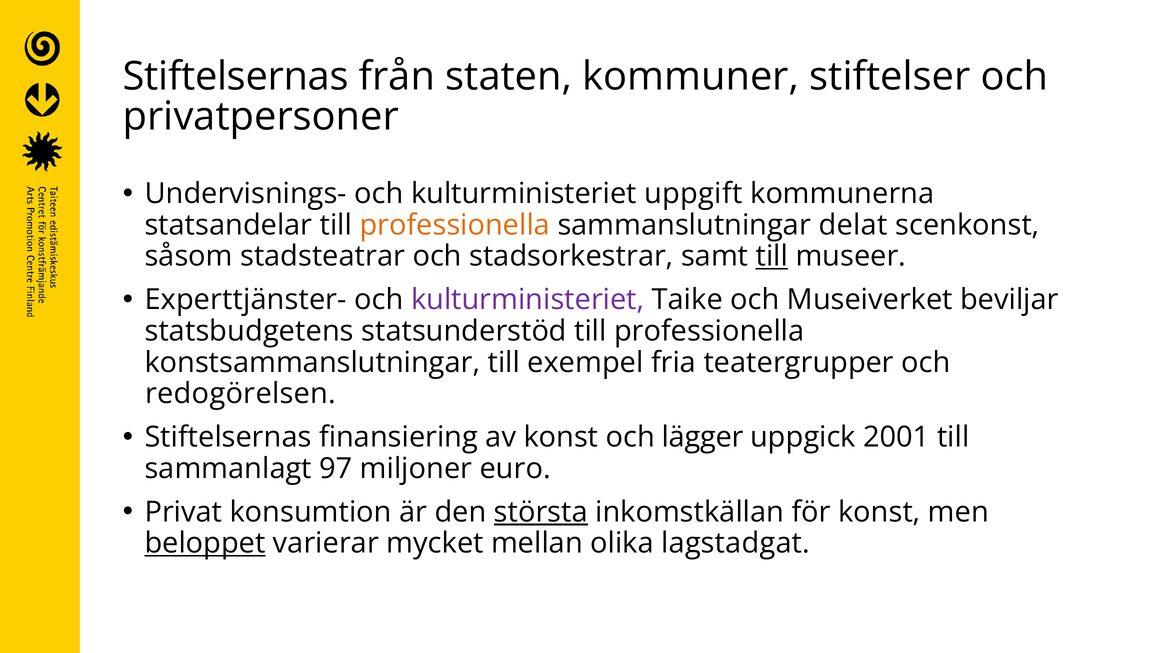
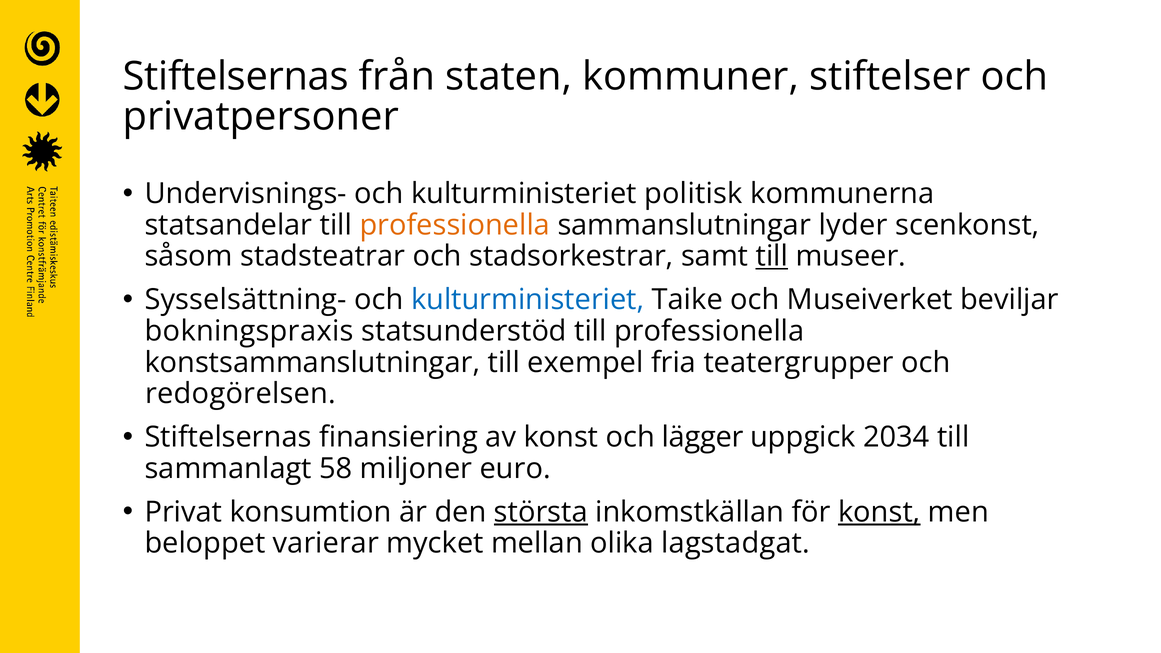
uppgift: uppgift -> politisk (693, 194)
delat: delat -> lyder (853, 225)
Experttjänster-: Experttjänster- -> Sysselsättning- (246, 300)
kulturministeriet colour: purple -> blue (528, 300)
statsbudgetens: statsbudgetens -> bokningspraxis (249, 331)
2001: 2001 -> 2034 (896, 437)
97: 97 -> 58 (336, 469)
konst underline: none -> present (879, 512)
beloppet underline: present -> none (205, 543)
